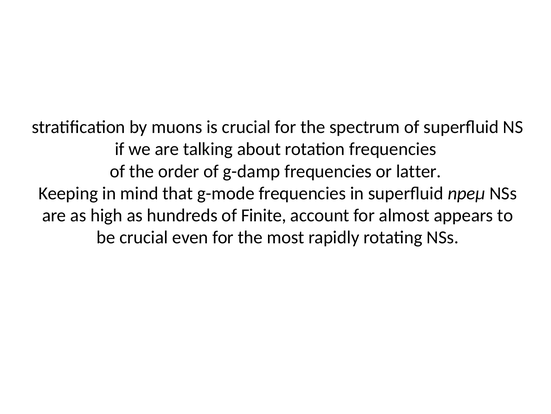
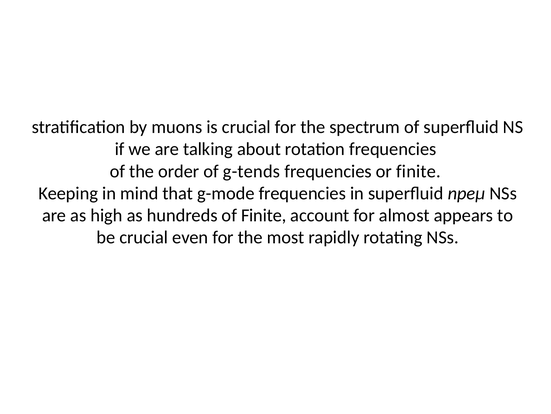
g-damp: g-damp -> g-tends (251, 171)
or latter: latter -> finite (418, 171)
